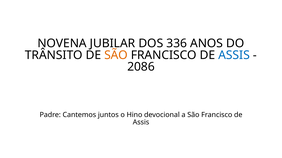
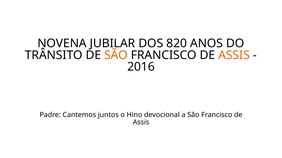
336: 336 -> 820 (177, 44)
ASSIS colour: blue -> orange (234, 55)
2086: 2086 -> 2016 (141, 67)
